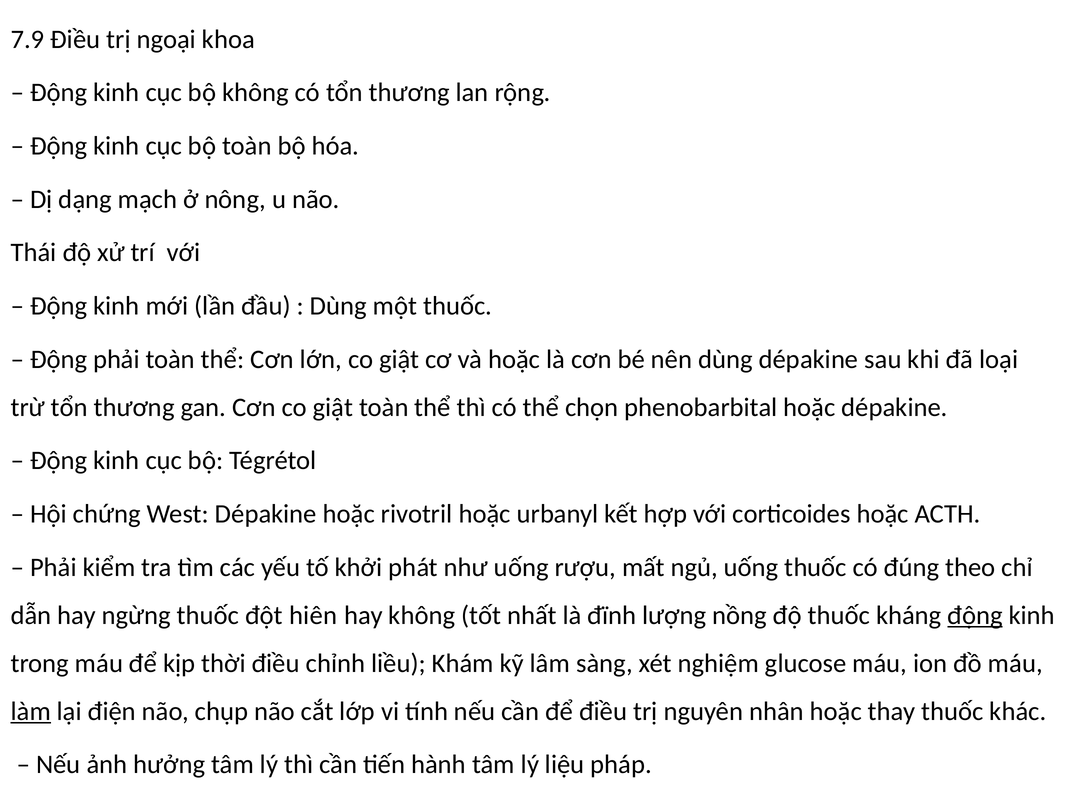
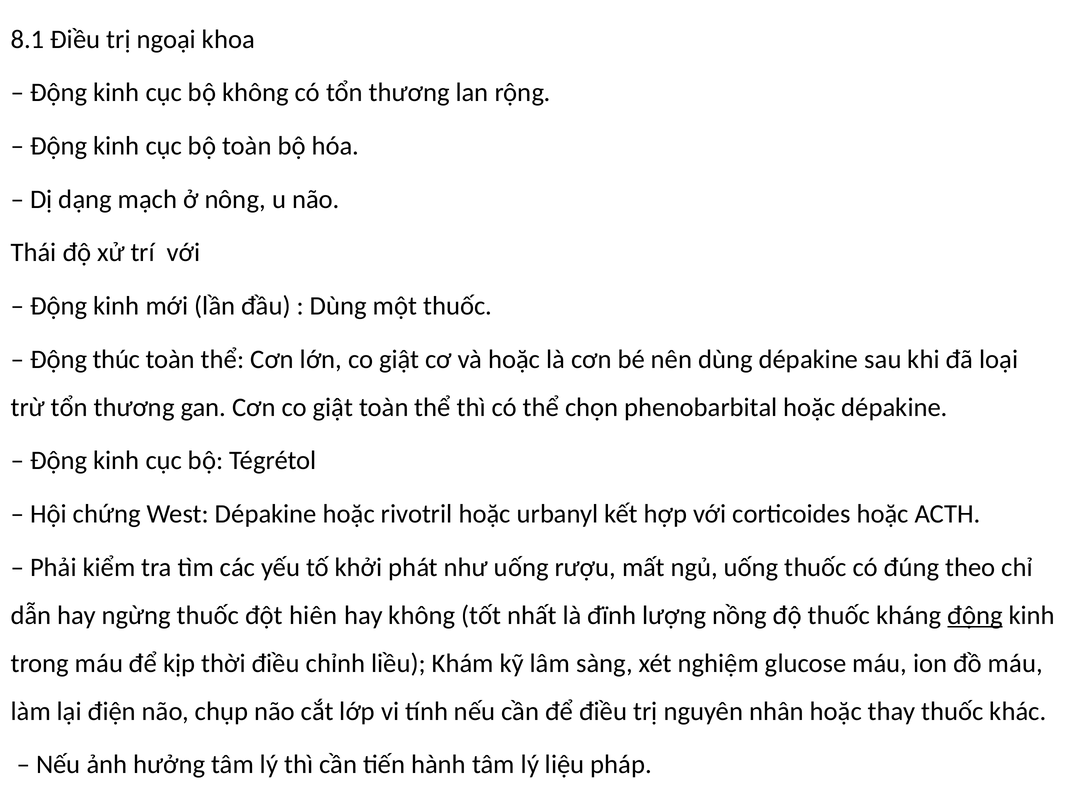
7.9: 7.9 -> 8.1 (27, 39)
Ðộng phải: phải -> thúc (116, 359)
làm underline: present -> none (31, 711)
